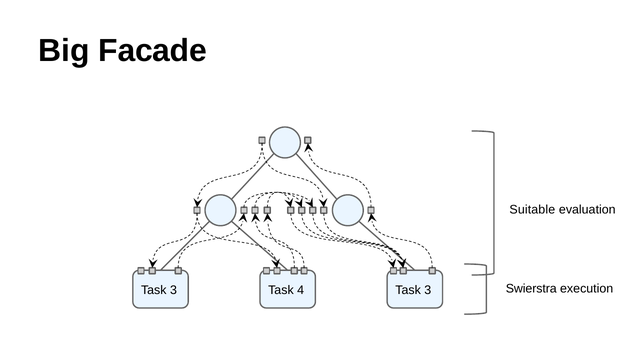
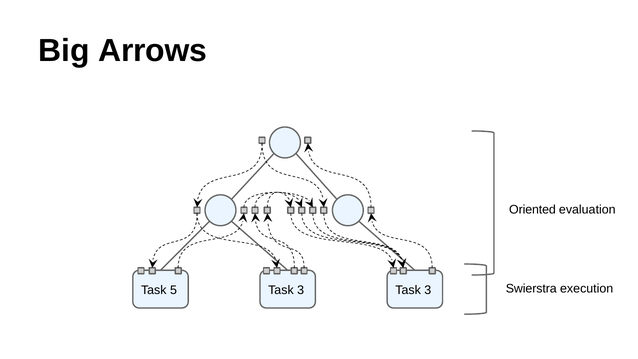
Facade: Facade -> Arrows (153, 51)
Suitable: Suitable -> Oriented (532, 210)
3: 3 -> 5 (173, 290)
4: 4 -> 3 (301, 290)
